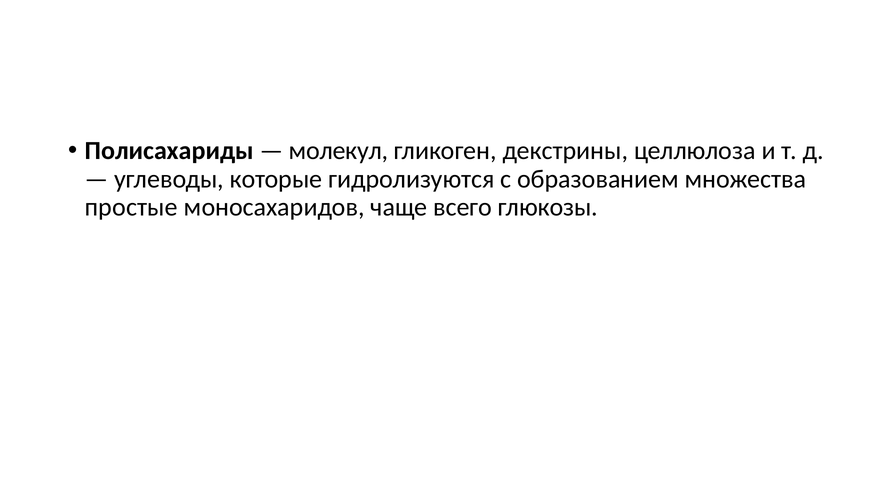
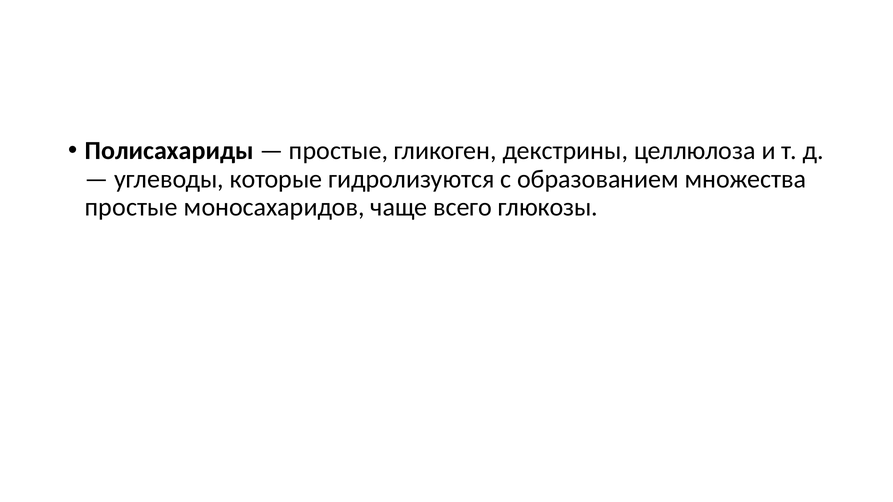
молекул: молекул -> простые (338, 151)
